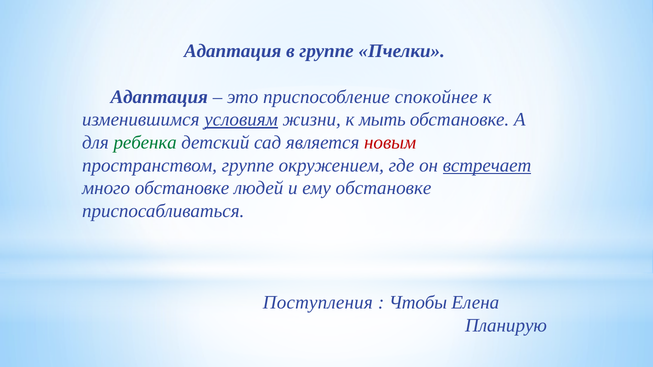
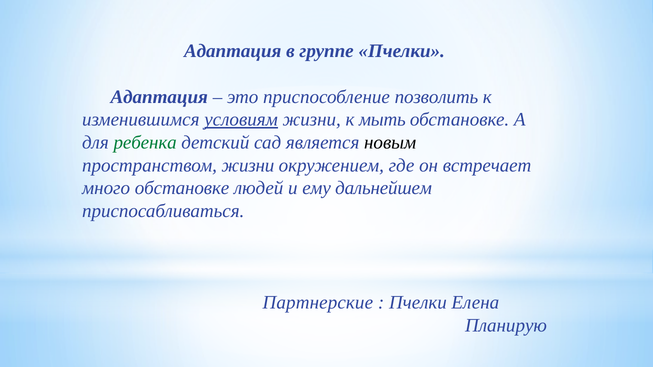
спокойнее: спокойнее -> позволить (436, 97)
новым colour: red -> black (390, 143)
пространством группе: группе -> жизни (248, 165)
встречает underline: present -> none (487, 165)
ему обстановке: обстановке -> дальнейшем (384, 188)
Поступления: Поступления -> Партнерские (318, 303)
Чтобы: Чтобы -> Пчелки (418, 303)
